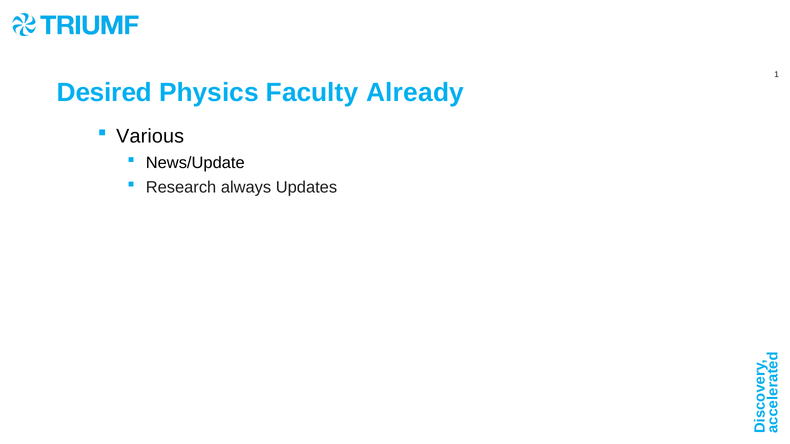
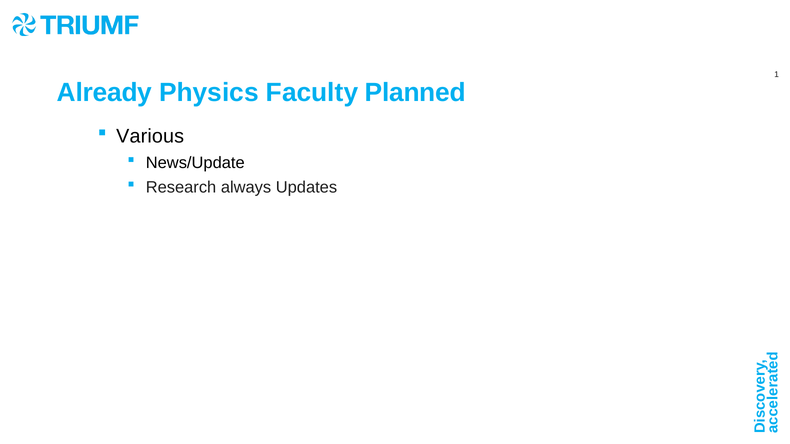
Desired: Desired -> Already (104, 93)
Already: Already -> Planned (415, 93)
